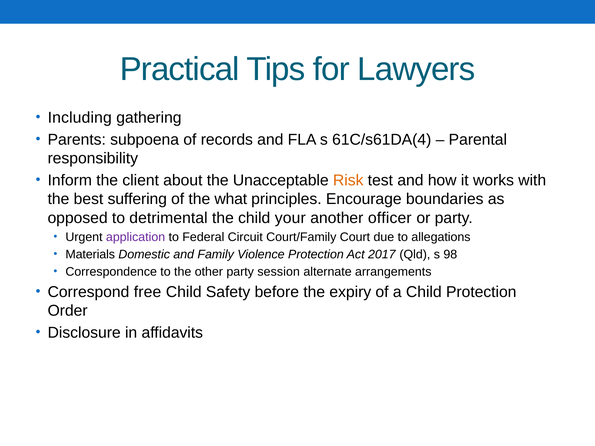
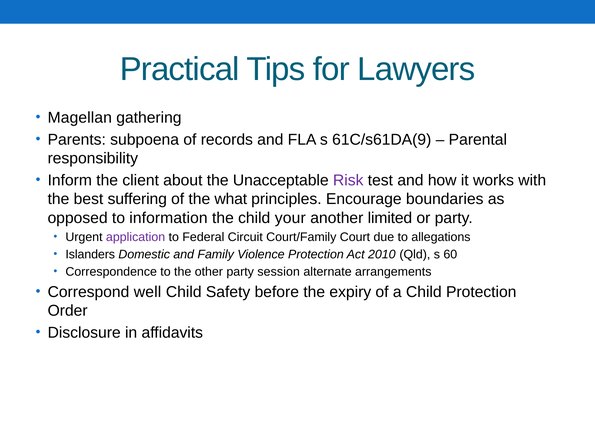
Including: Including -> Magellan (80, 118)
61C/s61DA(4: 61C/s61DA(4 -> 61C/s61DA(9 (382, 140)
Risk colour: orange -> purple (348, 180)
detrimental: detrimental -> information (168, 218)
officer: officer -> limited (390, 218)
Materials: Materials -> Islanders (90, 255)
2017: 2017 -> 2010 (382, 255)
98: 98 -> 60 (450, 255)
free: free -> well (148, 292)
